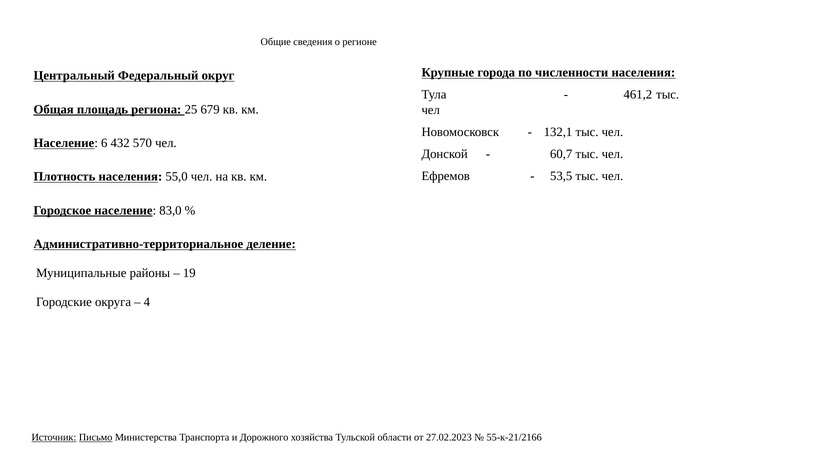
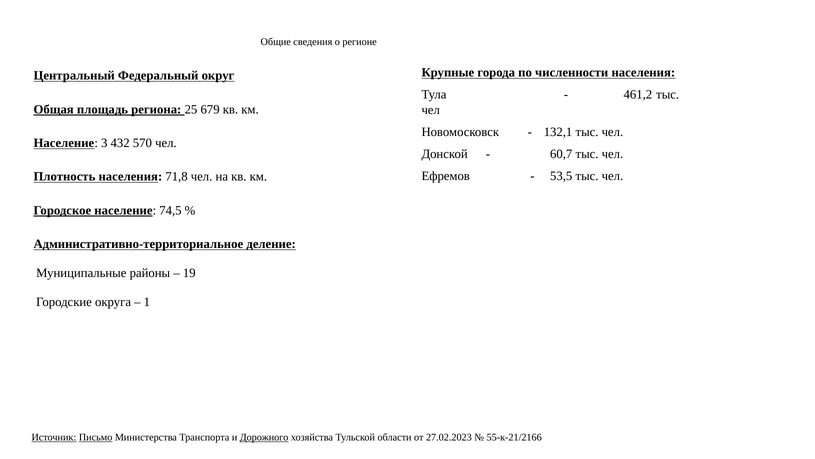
6: 6 -> 3 (104, 143)
55,0: 55,0 -> 71,8 (177, 176)
83,0: 83,0 -> 74,5 (170, 210)
4: 4 -> 1 (147, 302)
Дорожного underline: none -> present (264, 437)
